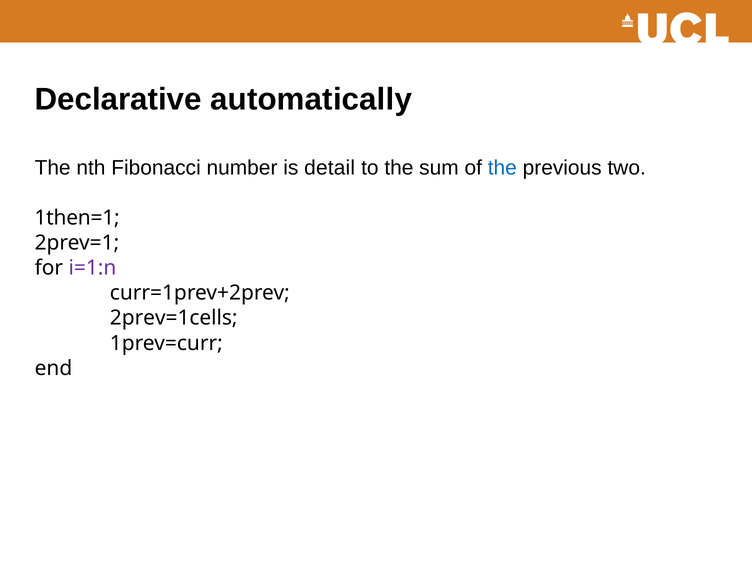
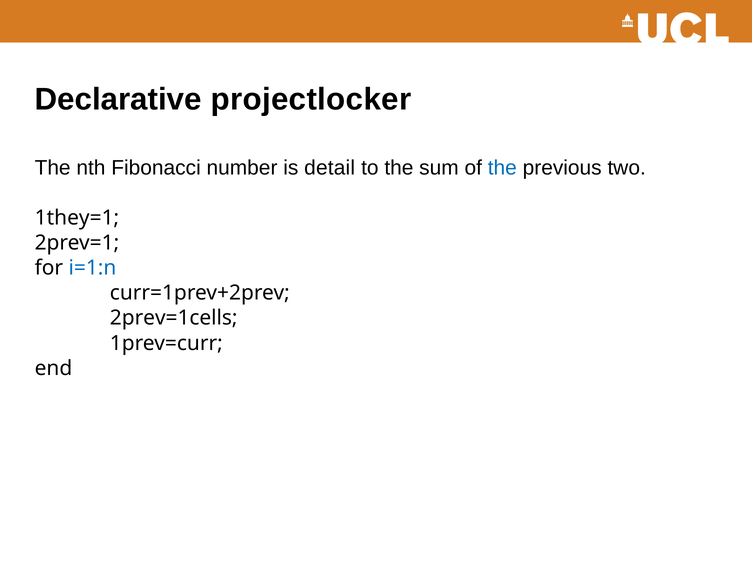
automatically: automatically -> projectlocker (311, 99)
1then=1: 1then=1 -> 1they=1 (77, 218)
i=1:n colour: purple -> blue (92, 268)
